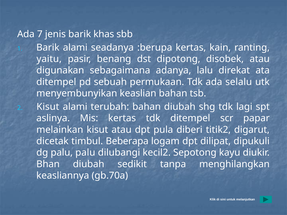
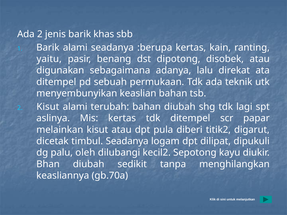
Ada 7: 7 -> 2 (40, 34)
selalu: selalu -> teknik (239, 82)
timbul Beberapa: Beberapa -> Seadanya (127, 141)
palu palu: palu -> oleh (85, 153)
